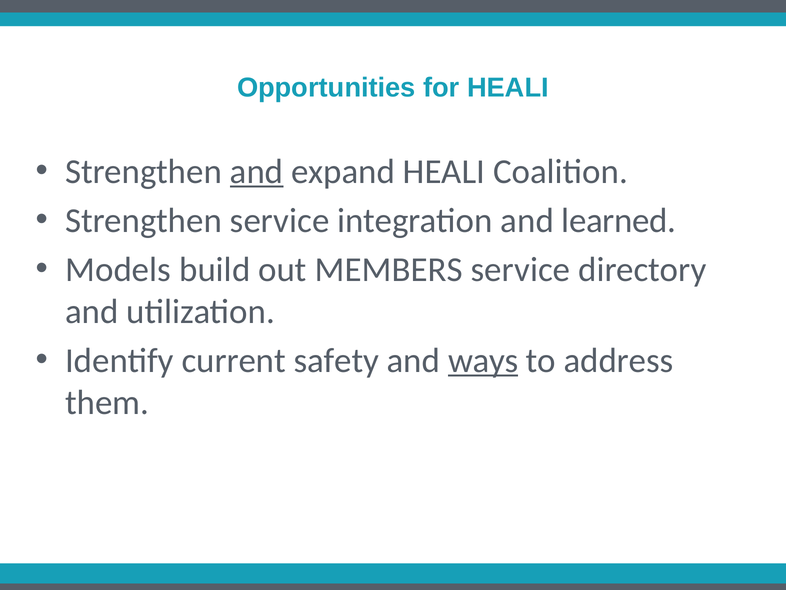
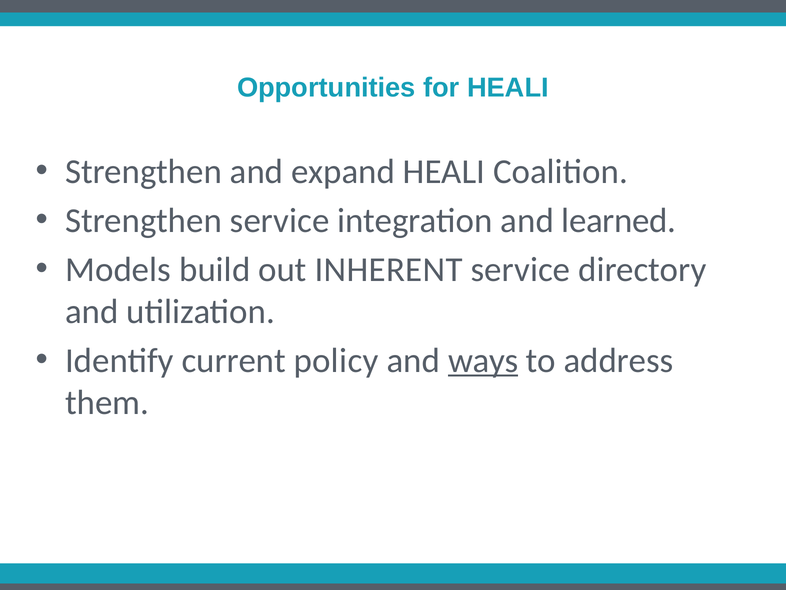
and underline: present -> none (257, 171)
MEMBERS: MEMBERS -> INHERENT (389, 269)
safety: safety -> policy (336, 360)
